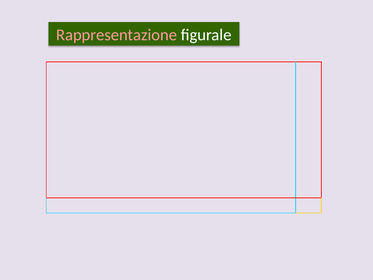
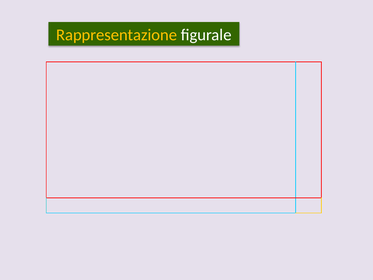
Rappresentazione colour: pink -> yellow (117, 35)
